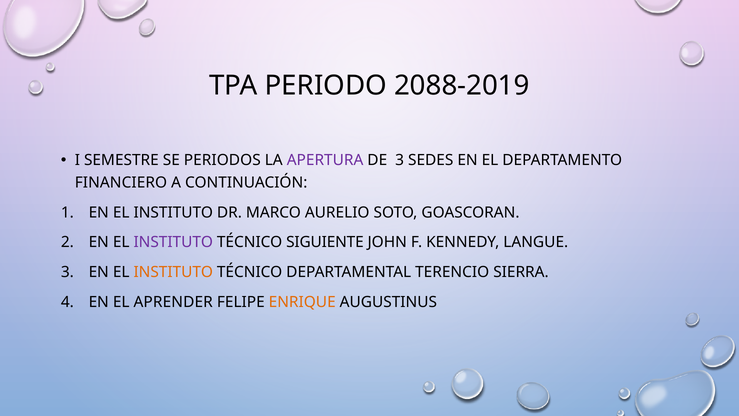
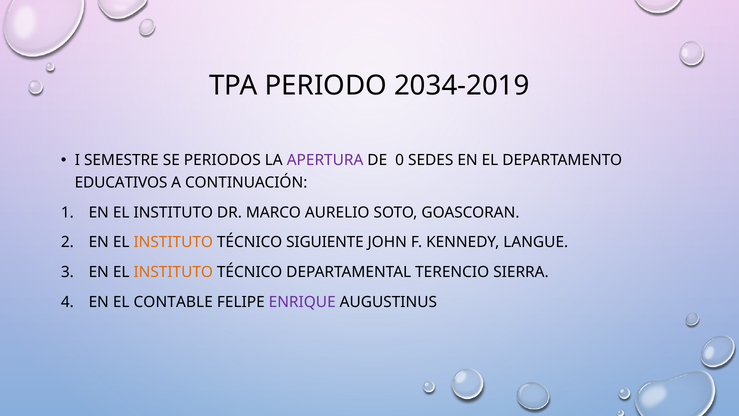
2088-2019: 2088-2019 -> 2034-2019 (462, 86)
DE 3: 3 -> 0 (400, 160)
FINANCIERO: FINANCIERO -> EDUCATIVOS (121, 182)
INSTITUTO colour: purple -> orange (173, 242)
APRENDER: APRENDER -> CONTABLE (173, 302)
ENRIQUE colour: orange -> purple (302, 302)
